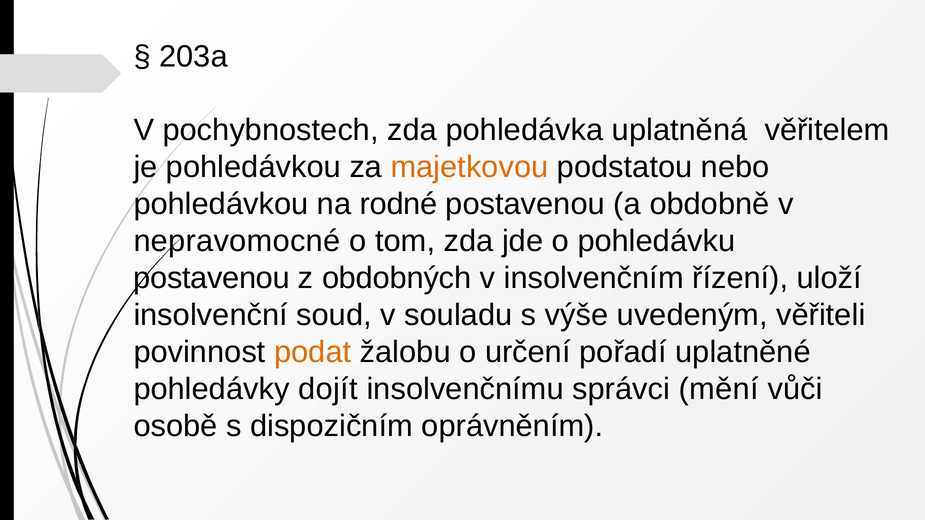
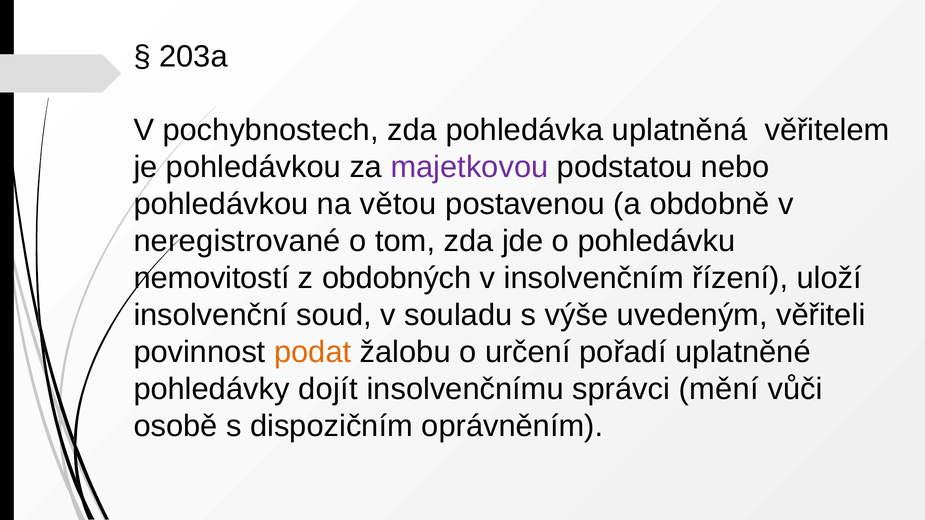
majetkovou colour: orange -> purple (469, 167)
rodné: rodné -> větou (398, 204)
nepravomocné: nepravomocné -> neregistrované (237, 241)
postavenou: postavenou -> nemovitostí (212, 278)
